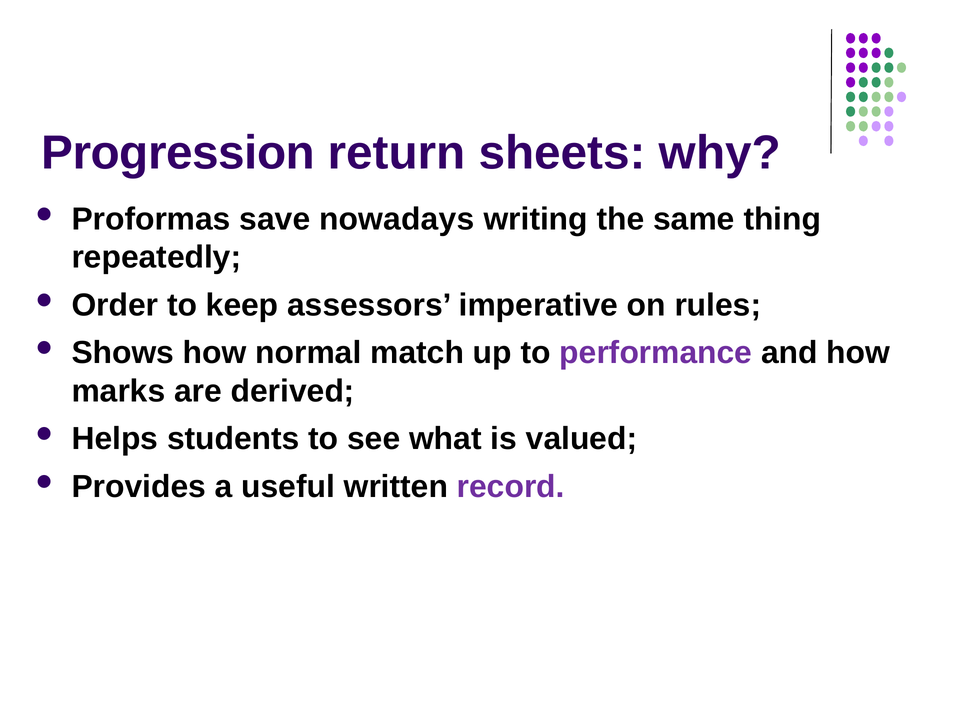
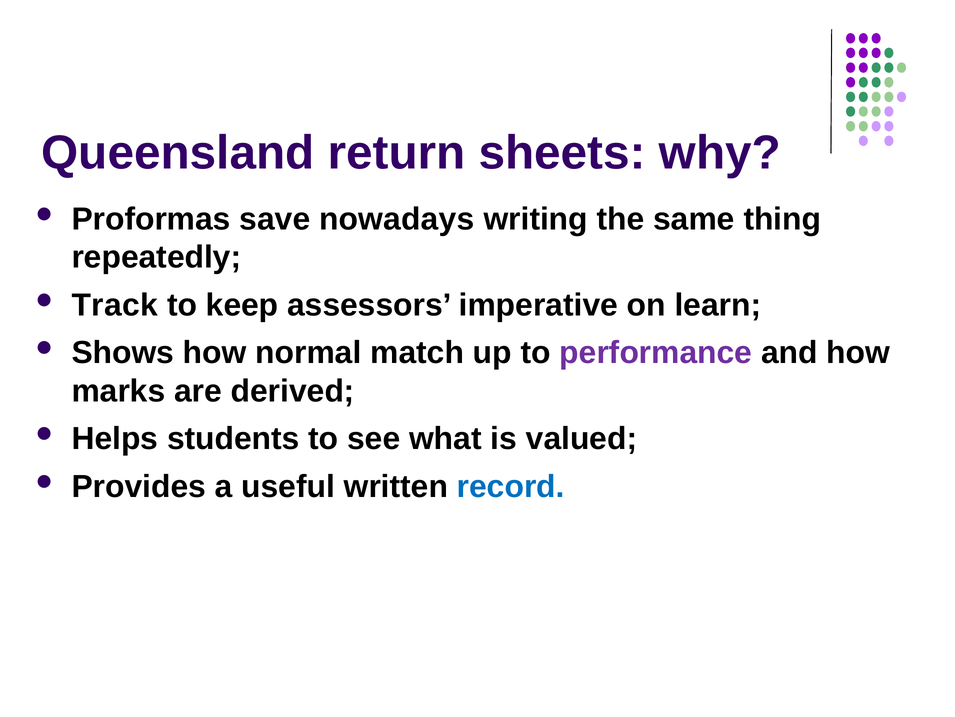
Progression: Progression -> Queensland (178, 153)
Order: Order -> Track (115, 305)
rules: rules -> learn (718, 305)
record colour: purple -> blue (511, 486)
